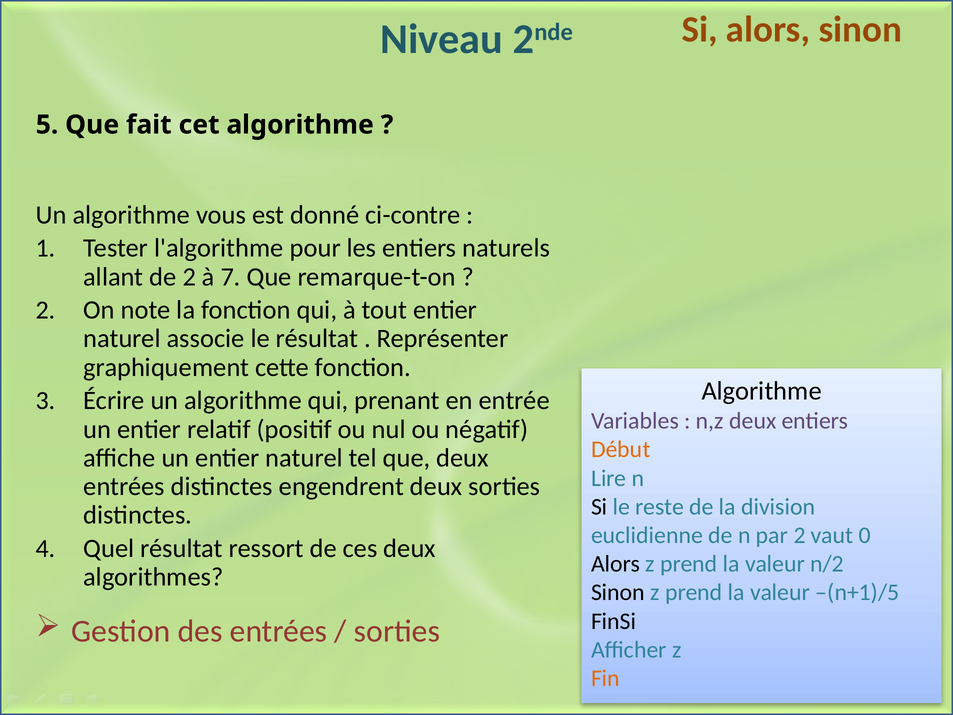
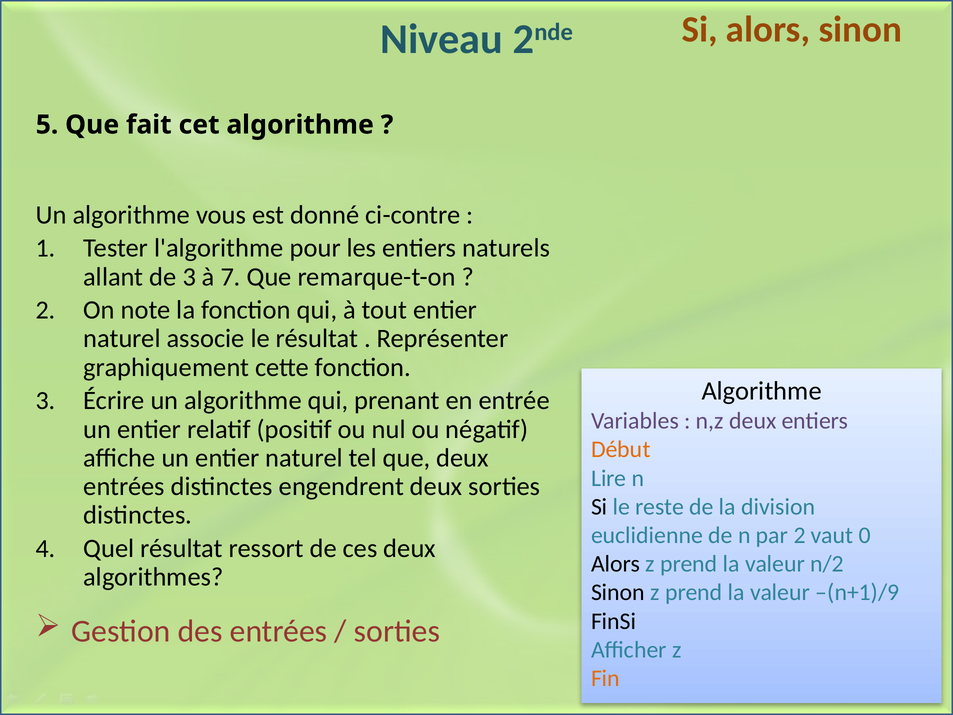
de 2: 2 -> 3 (189, 277)
–(n+1)/5: –(n+1)/5 -> –(n+1)/9 (857, 592)
